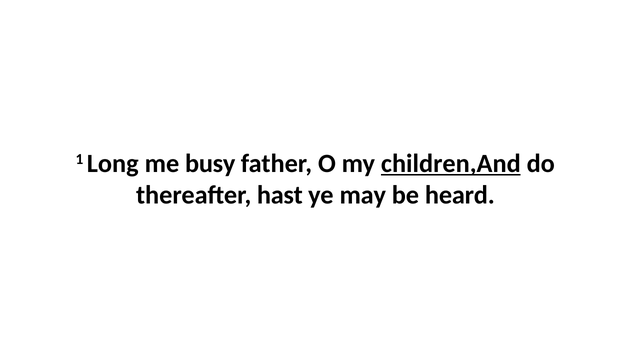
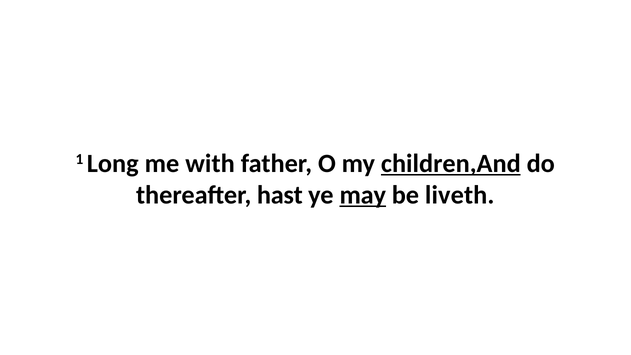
busy: busy -> with (210, 164)
may underline: none -> present (363, 195)
heard: heard -> liveth (460, 195)
